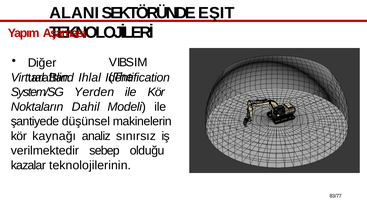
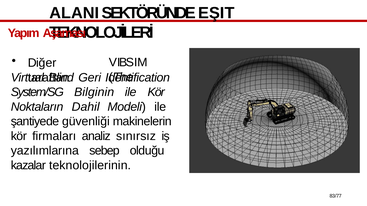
Ihlal: Ihlal -> Geri (90, 78)
Yerden: Yerden -> Bilginin (94, 92)
düşünsel: düşünsel -> güvenliği (86, 122)
kaynağı: kaynağı -> firmaları (54, 136)
verilmektedir: verilmektedir -> yazılımlarına (45, 151)
